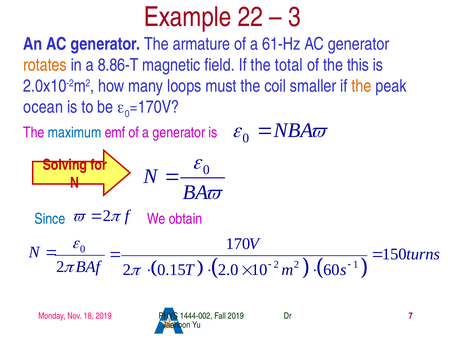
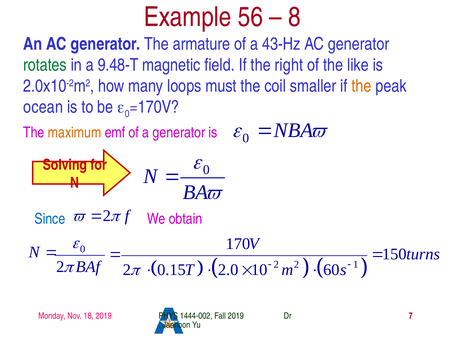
22: 22 -> 56 (250, 17)
3: 3 -> 8 (294, 17)
61-Hz: 61-Hz -> 43-Hz (281, 44)
rotates colour: orange -> green (45, 65)
8.86-T: 8.86-T -> 9.48-T (118, 65)
total: total -> right (289, 65)
this: this -> like (358, 65)
maximum colour: blue -> orange (75, 133)
